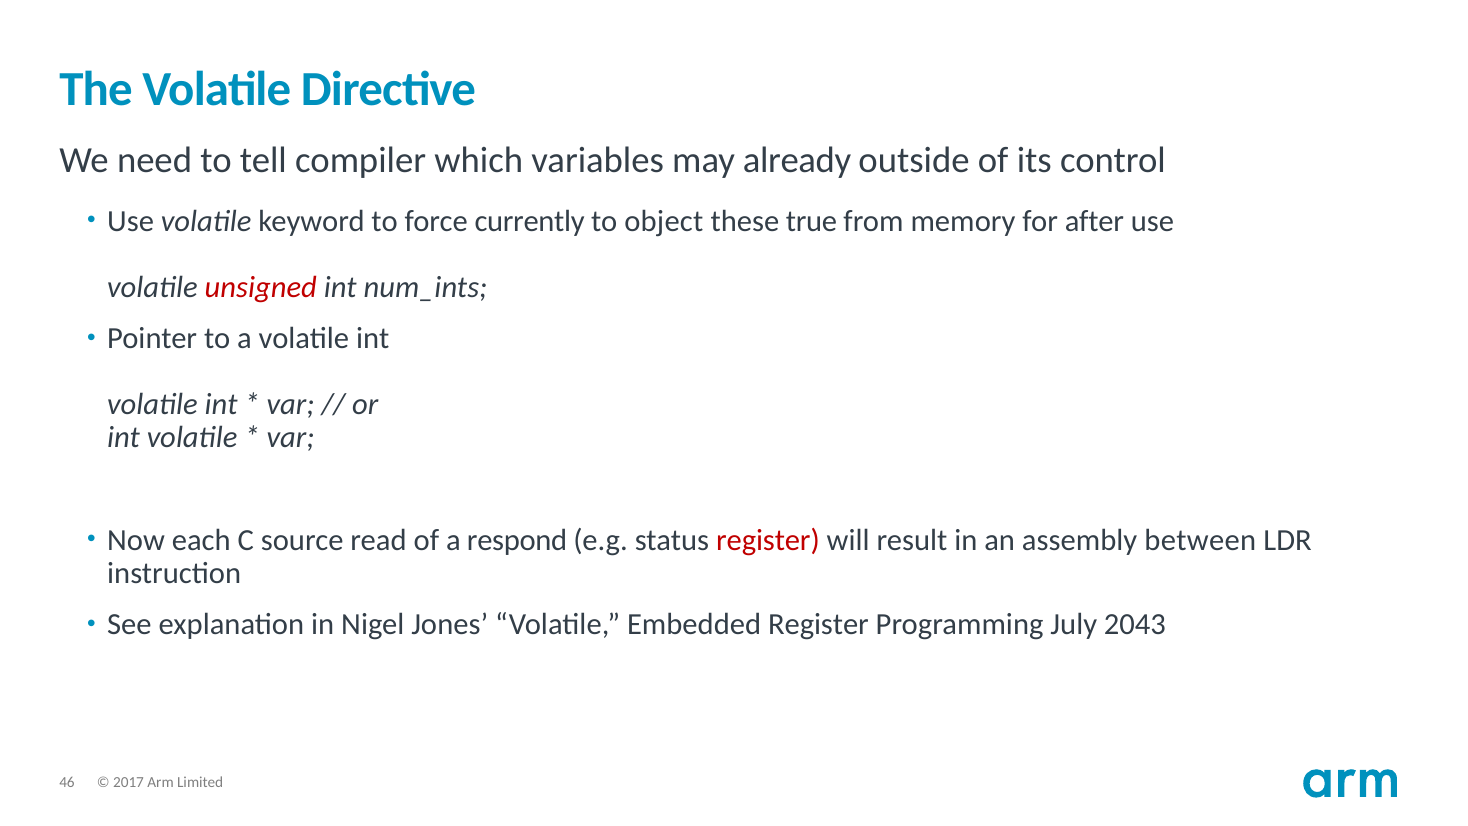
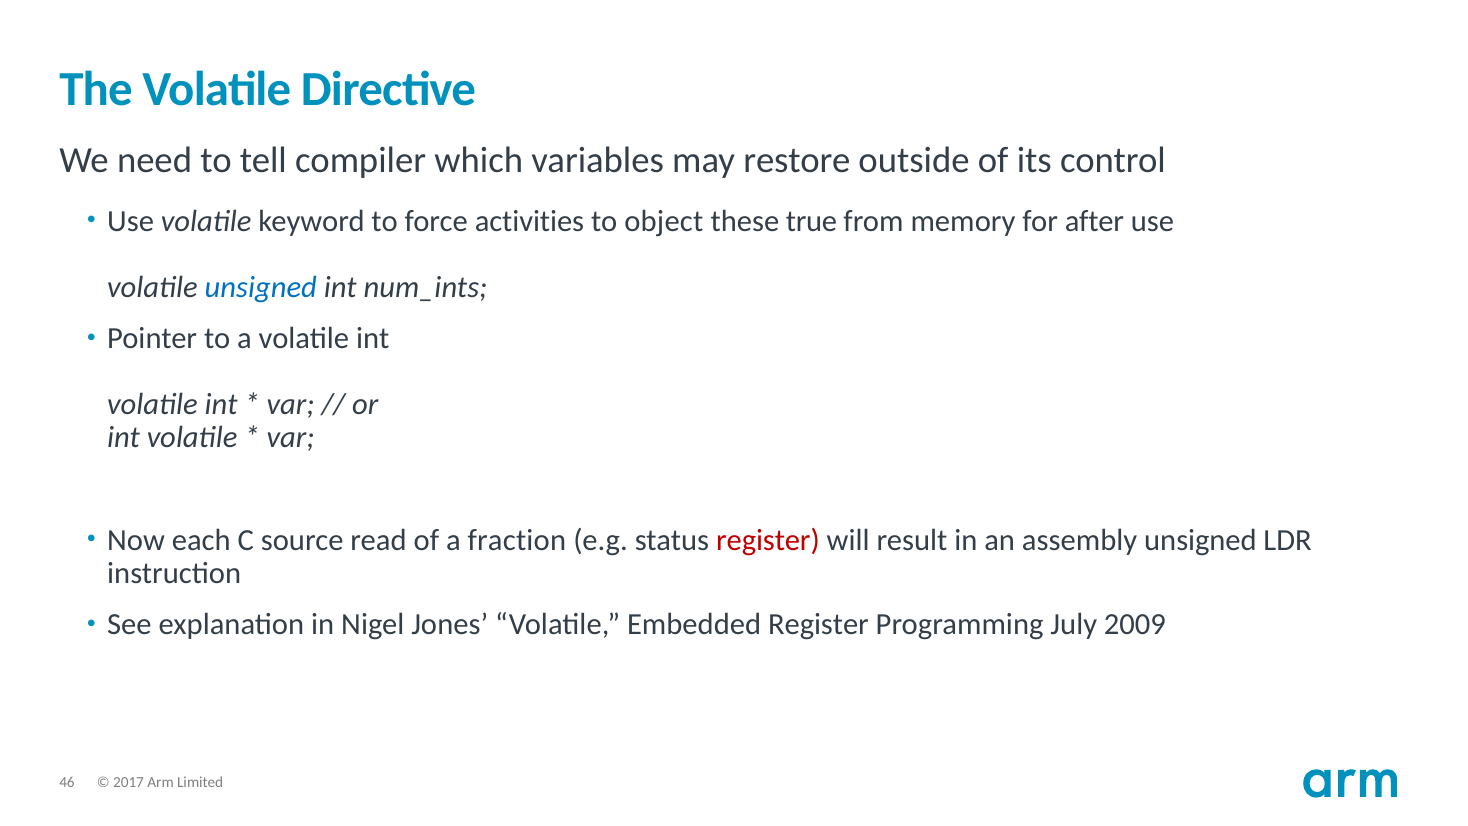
already: already -> restore (797, 160)
currently: currently -> activities (529, 221)
unsigned colour: red -> blue (261, 287)
respond: respond -> fraction (517, 540)
assembly between: between -> unsigned (1200, 540)
2043: 2043 -> 2009 (1135, 624)
